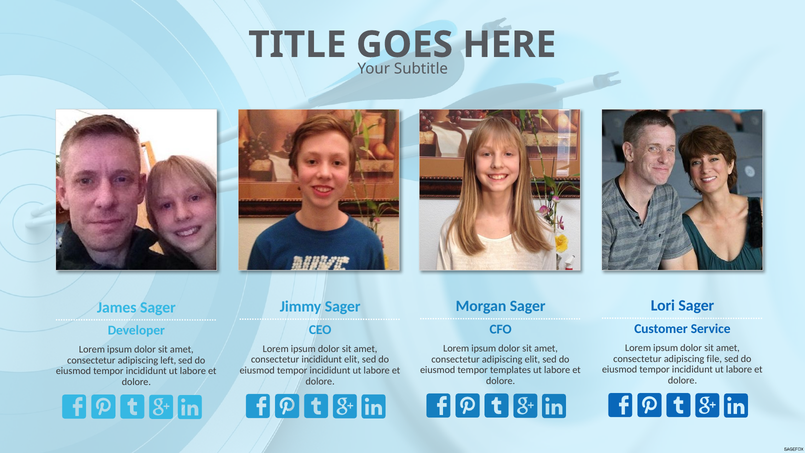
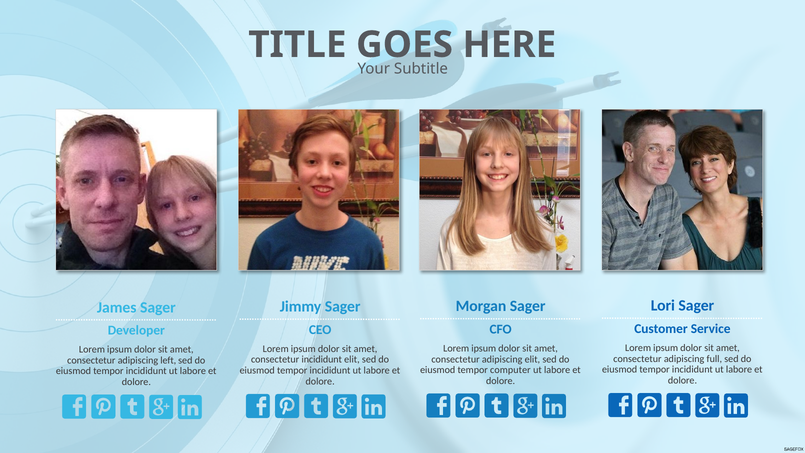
file: file -> full (714, 359)
templates: templates -> computer (510, 370)
